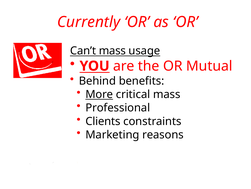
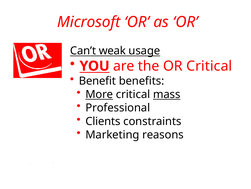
Currently: Currently -> Microsoft (89, 22)
Can’t mass: mass -> weak (112, 51)
OR Mutual: Mutual -> Critical (209, 66)
Behind: Behind -> Benefit (97, 81)
mass underline: none -> present (167, 94)
